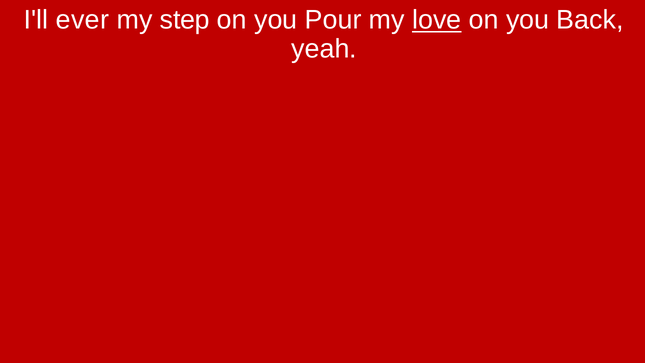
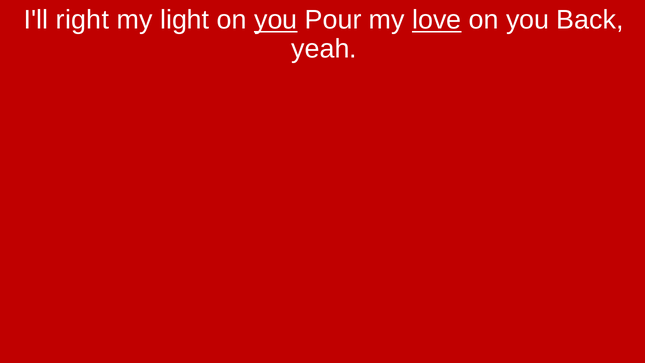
ever: ever -> right (82, 20)
step: step -> light (185, 20)
you underline: none -> present (276, 20)
